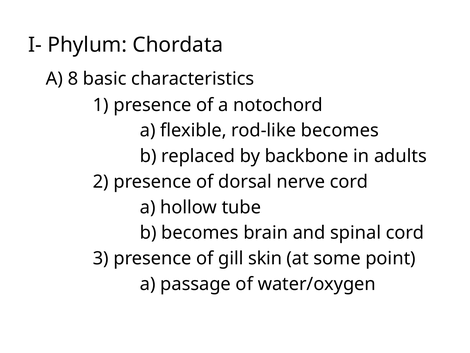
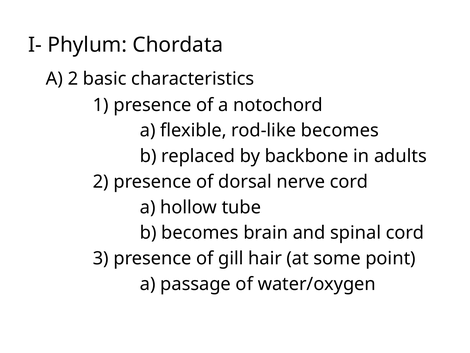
A 8: 8 -> 2 (73, 79)
skin: skin -> hair (265, 258)
